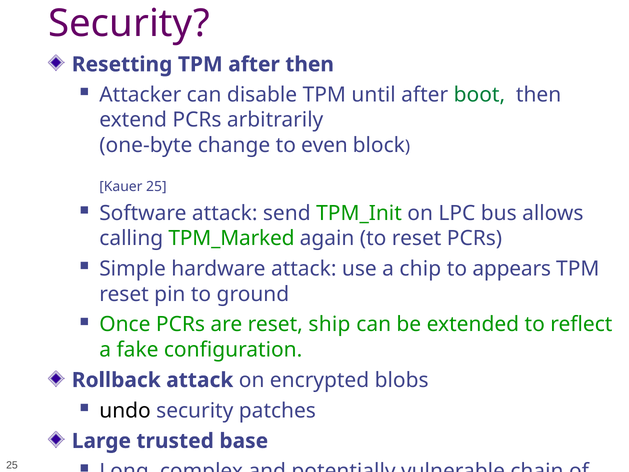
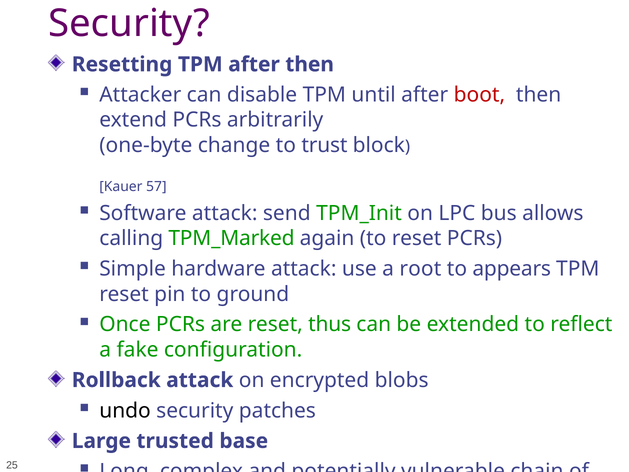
boot colour: green -> red (479, 95)
to even: even -> trust (324, 145)
Kauer 25: 25 -> 57 (156, 187)
chip: chip -> root (420, 269)
ship: ship -> thus (330, 324)
